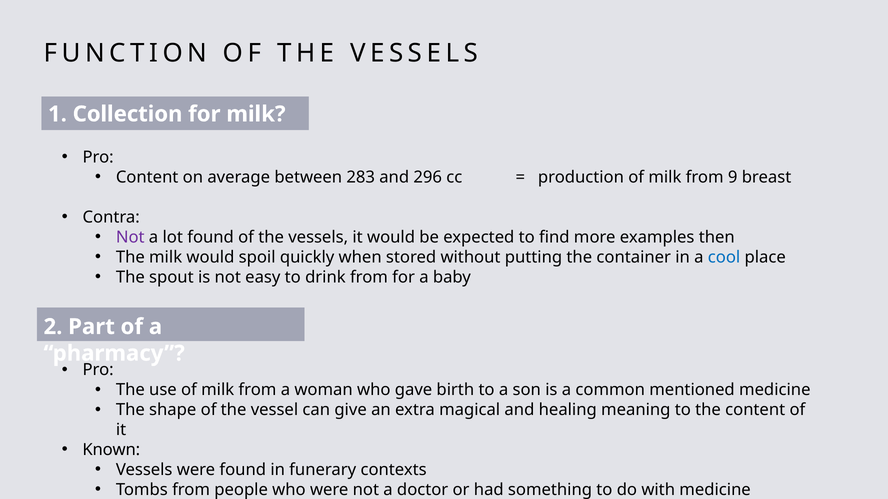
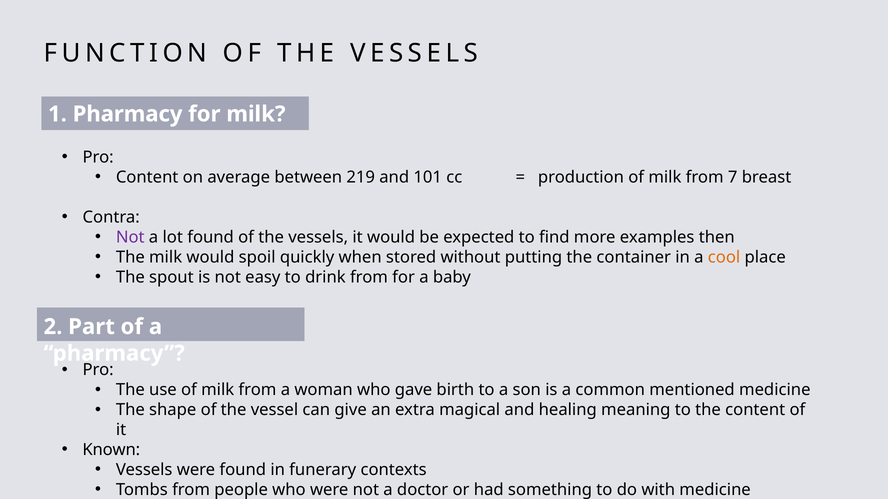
1 Collection: Collection -> Pharmacy (128, 114)
283: 283 -> 219 (361, 177)
296: 296 -> 101 (428, 177)
9: 9 -> 7 (733, 177)
cool colour: blue -> orange (724, 257)
